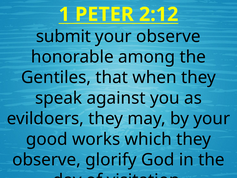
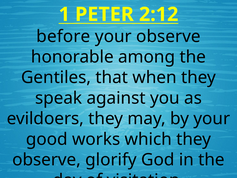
submit: submit -> before (63, 36)
